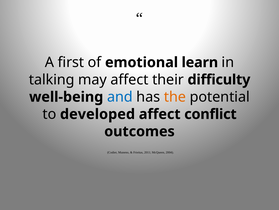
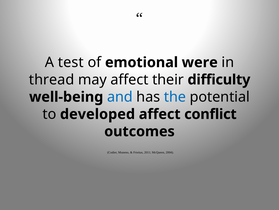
first: first -> test (71, 62)
learn: learn -> were (200, 62)
talking: talking -> thread (52, 79)
the colour: orange -> blue (175, 97)
